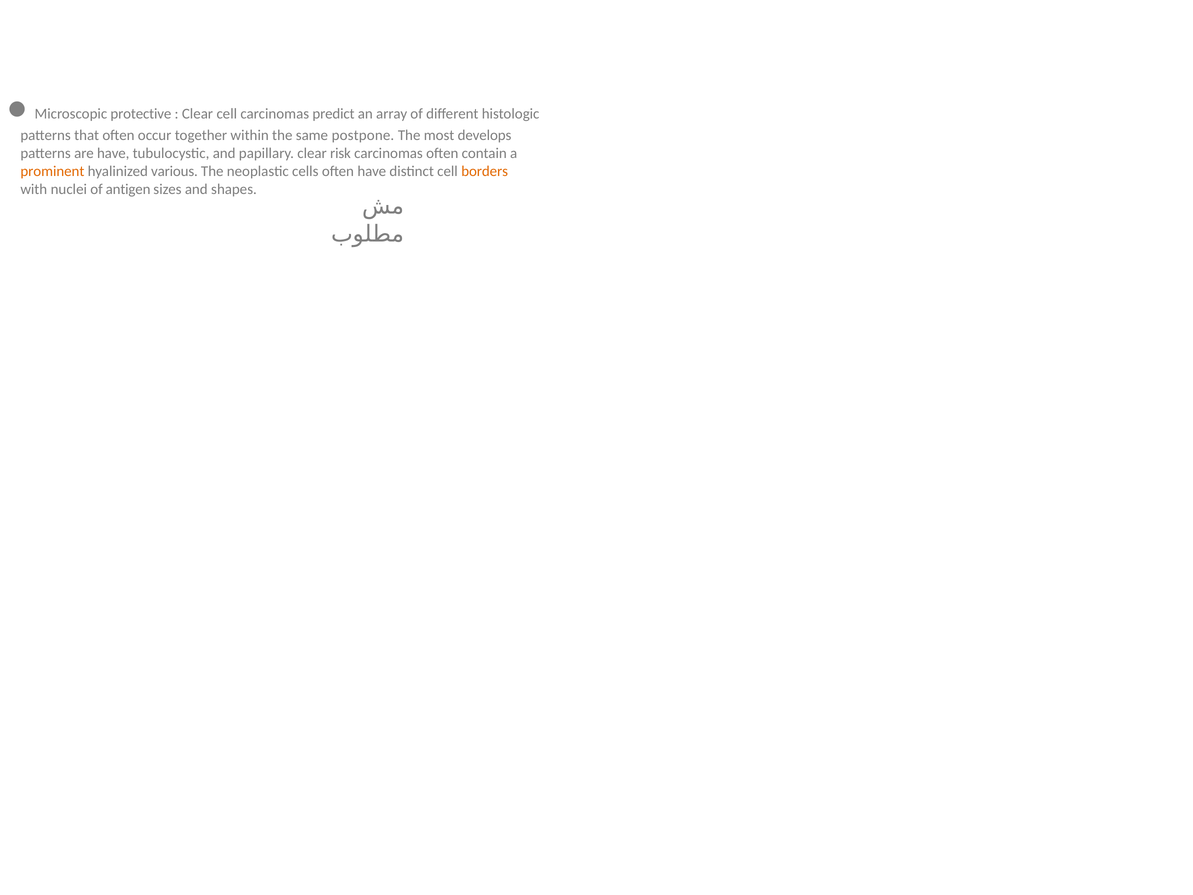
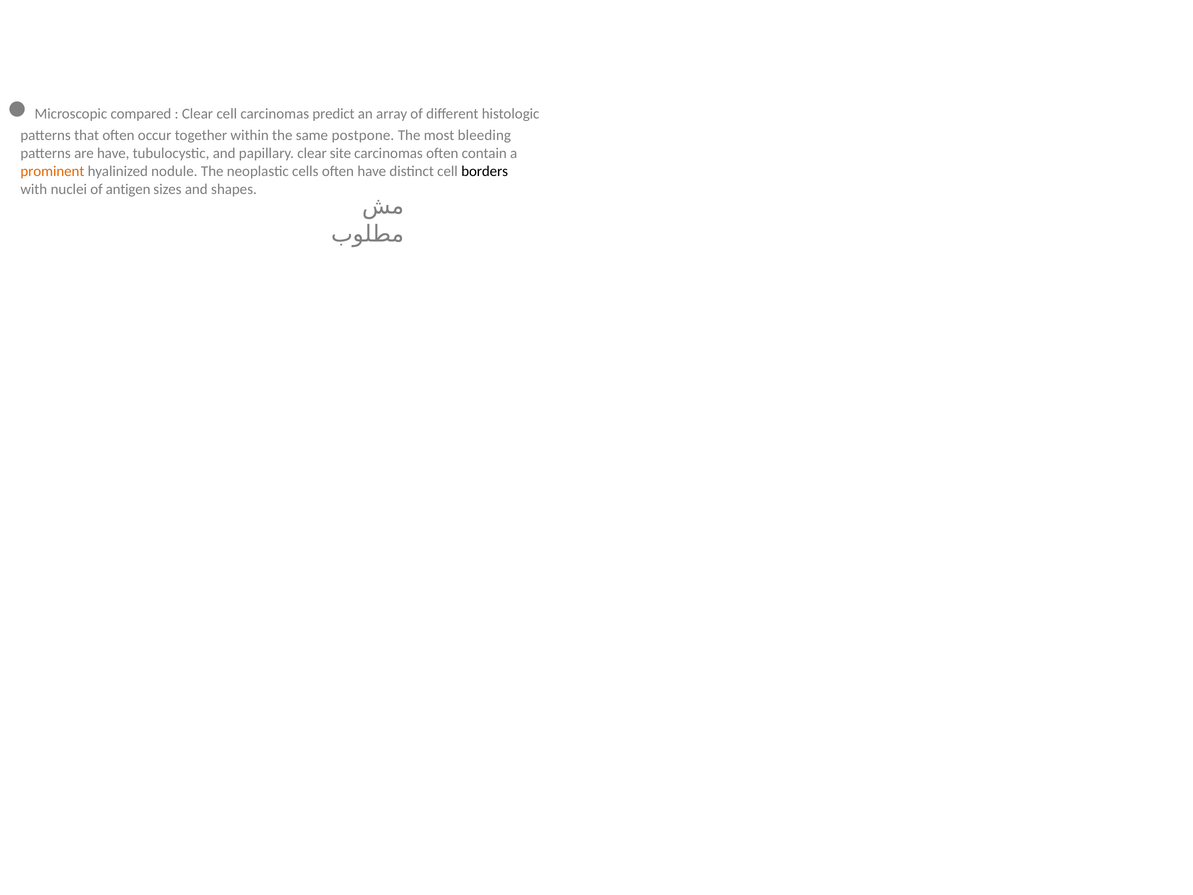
protective: protective -> compared (141, 114)
develops: develops -> bleeding (484, 135)
risk: risk -> site (340, 153)
various: various -> nodule (174, 171)
borders colour: orange -> black (485, 171)
